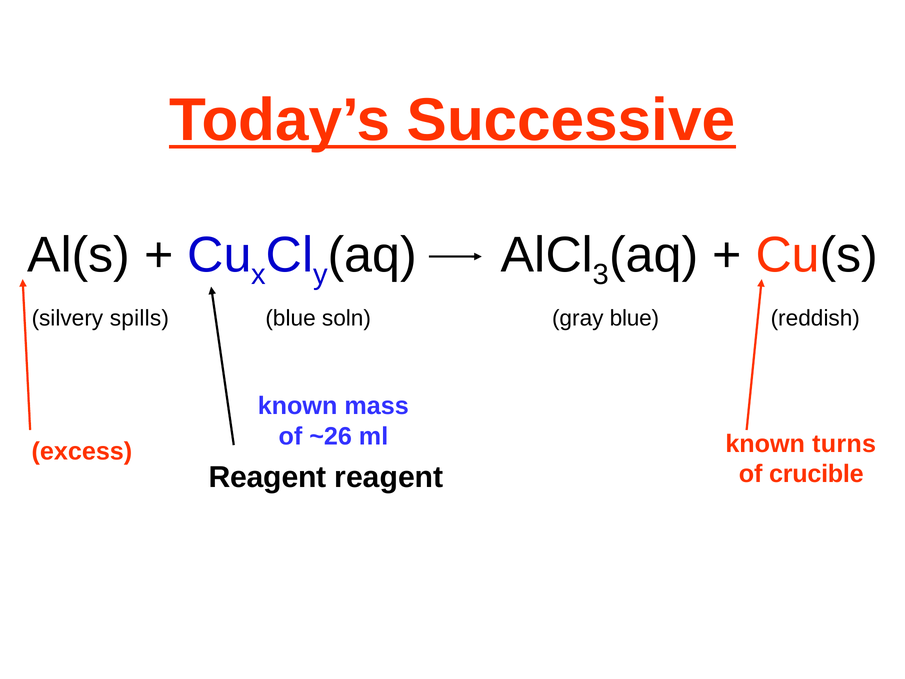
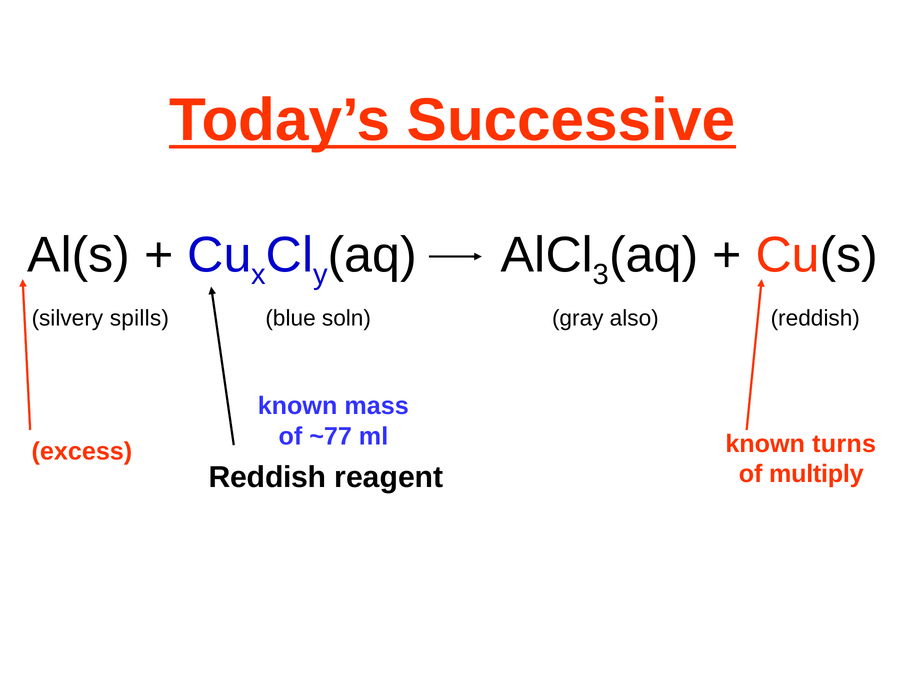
gray blue: blue -> also (634, 318)
~26: ~26 -> ~77 (331, 436)
crucible: crucible -> multiply (816, 474)
Reagent: Reagent -> Reddish (268, 477)
